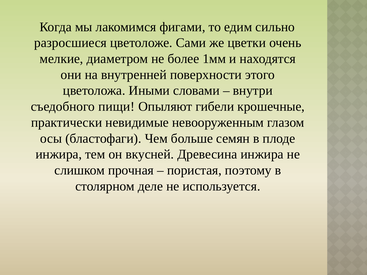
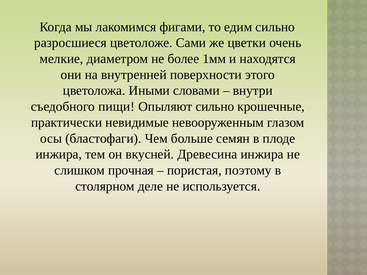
Опыляют гибели: гибели -> сильно (215, 107)
